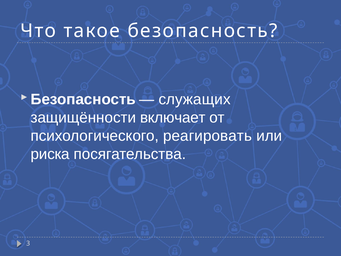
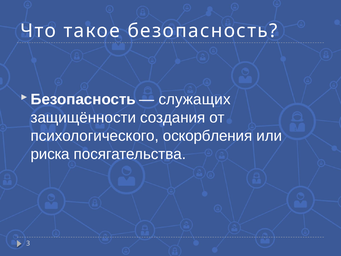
включает: включает -> создания (173, 118)
реагировать: реагировать -> оскорбления (208, 136)
